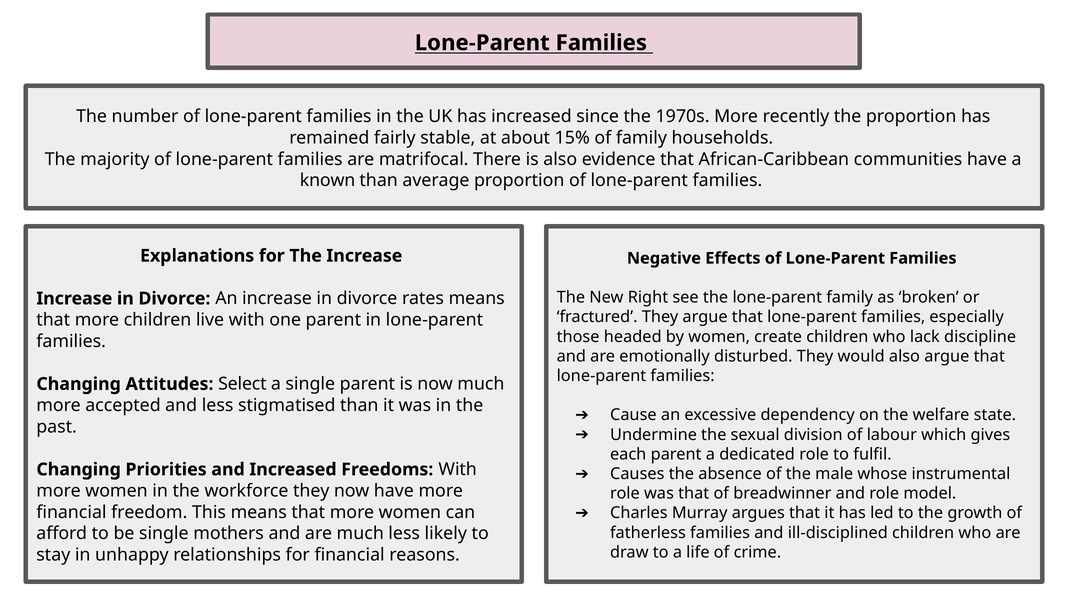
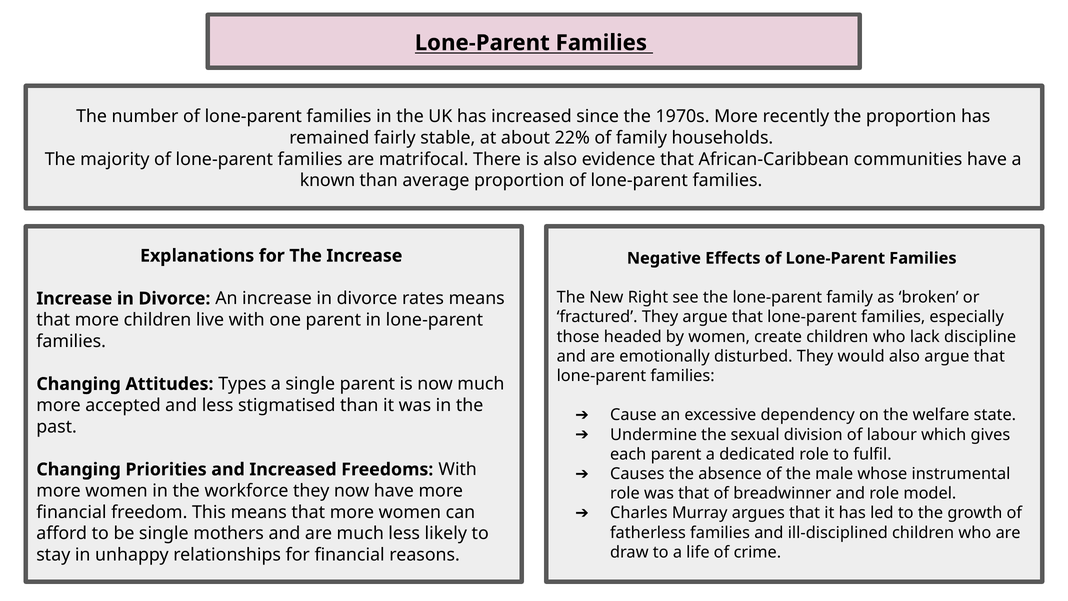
15%: 15% -> 22% (572, 138)
Select: Select -> Types (242, 384)
